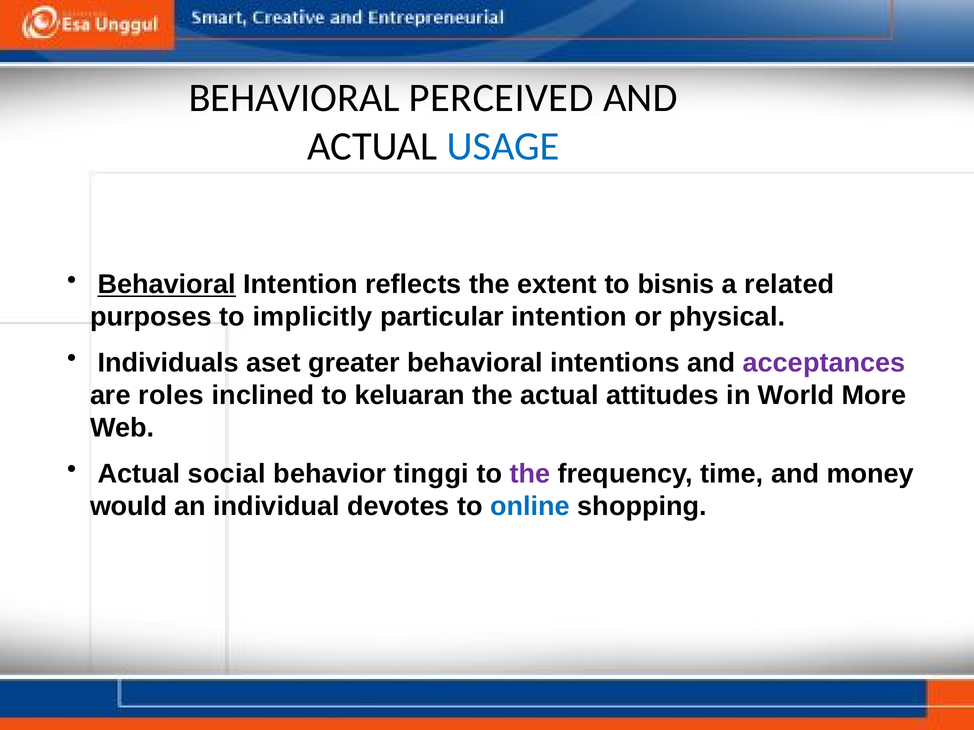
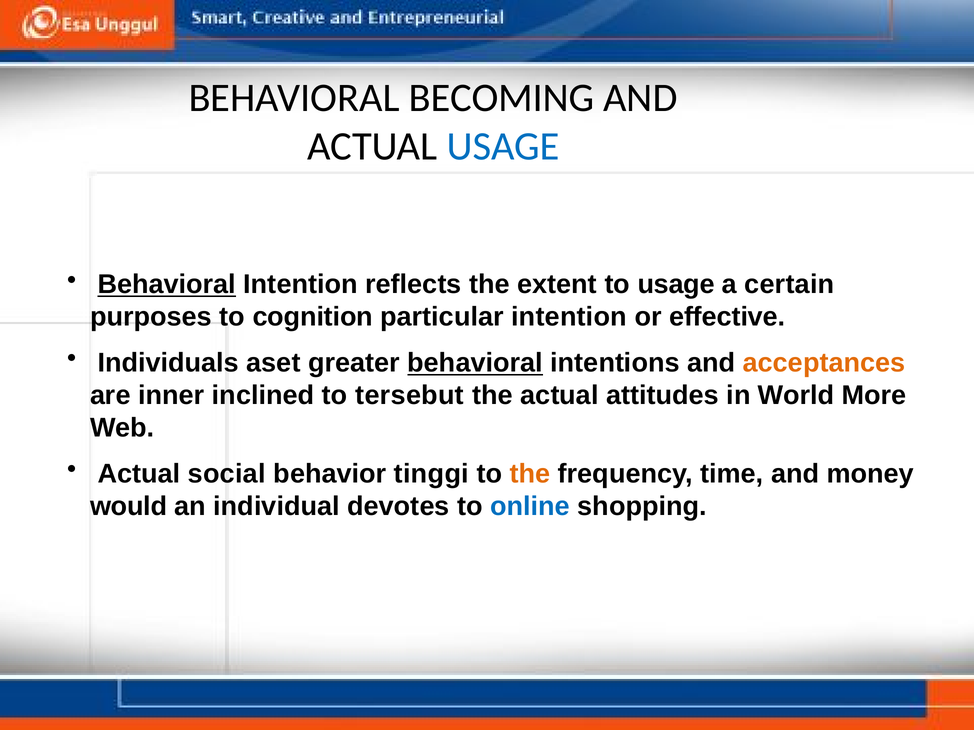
PERCEIVED: PERCEIVED -> BECOMING (501, 98)
to bisnis: bisnis -> usage (676, 285)
related: related -> certain (789, 285)
implicitly: implicitly -> cognition (313, 317)
physical: physical -> effective (727, 317)
behavioral underline: none -> present (475, 363)
acceptances colour: purple -> orange (824, 363)
roles: roles -> inner (171, 396)
keluaran: keluaran -> tersebut (410, 396)
the colour: purple -> orange (530, 474)
